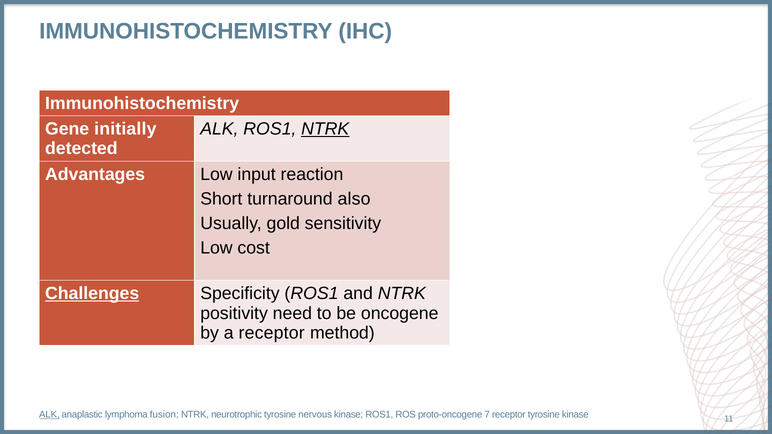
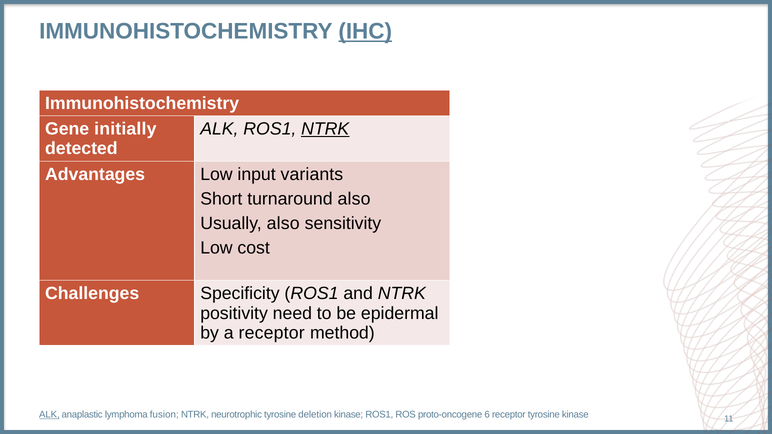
IHC underline: none -> present (365, 32)
reaction: reaction -> variants (312, 174)
Usually gold: gold -> also (283, 224)
Challenges underline: present -> none (92, 294)
oncogene: oncogene -> epidermal (400, 313)
nervous: nervous -> deletion (315, 415)
7: 7 -> 6 (487, 415)
